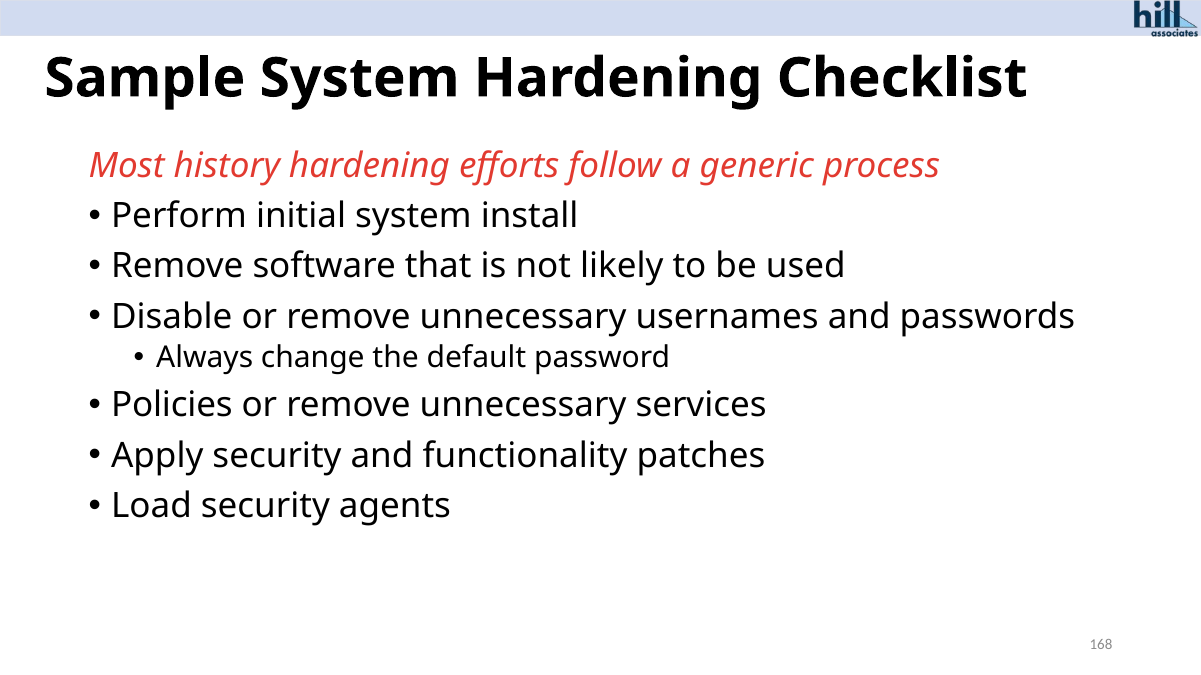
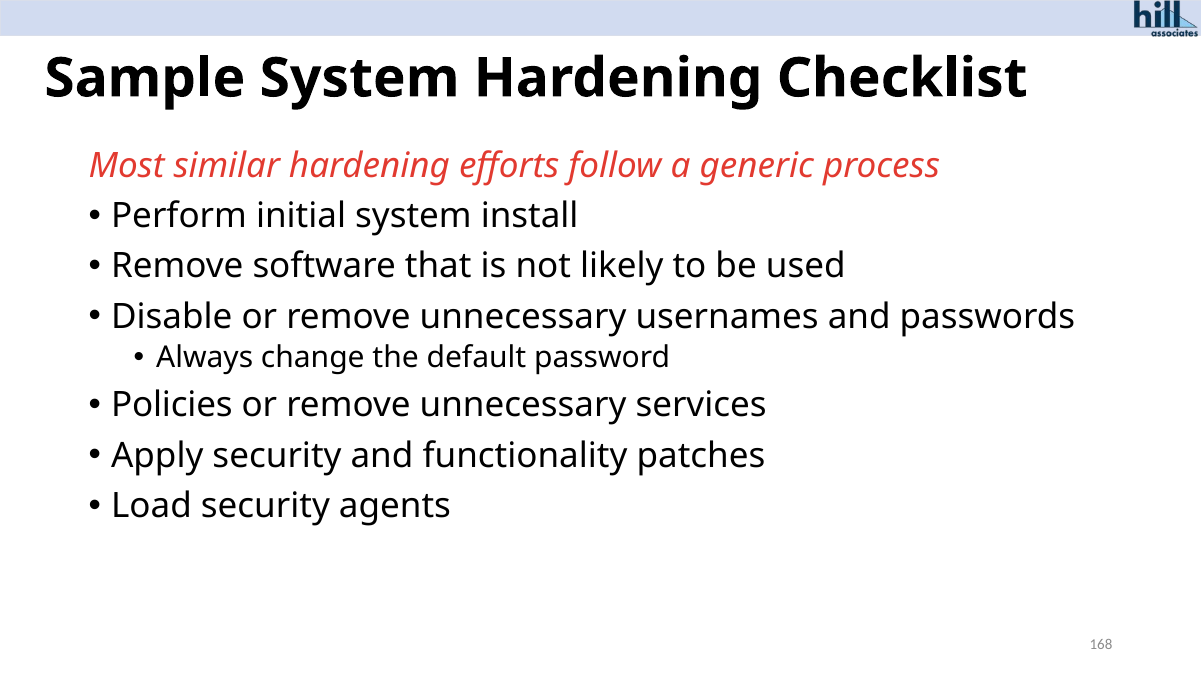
history: history -> similar (227, 166)
